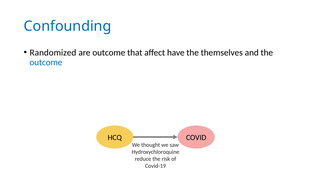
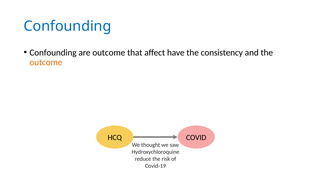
Randomized: Randomized -> Confounding (53, 53)
themselves: themselves -> consistency (222, 53)
outcome colour: blue -> orange (46, 62)
